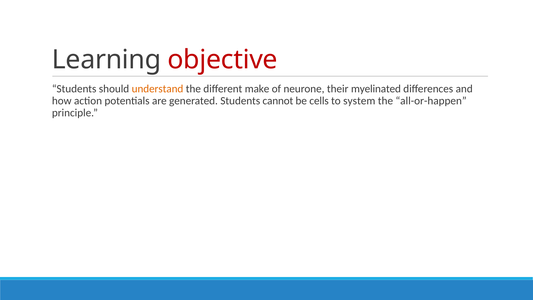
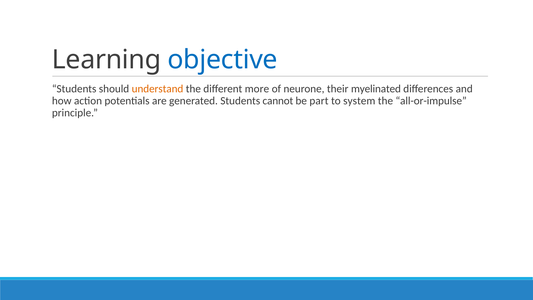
objective colour: red -> blue (223, 60)
make: make -> more (257, 89)
cells: cells -> part (319, 101)
all-or-happen: all-or-happen -> all-or-impulse (431, 101)
